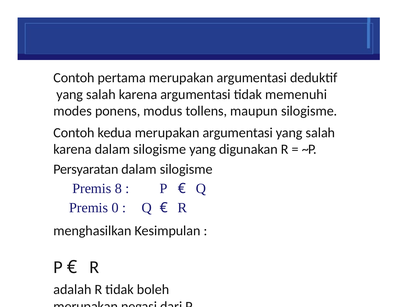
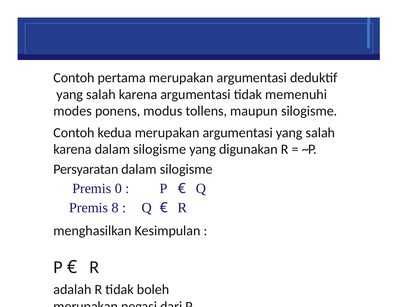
8: 8 -> 0 (118, 189)
0: 0 -> 8 (115, 208)
